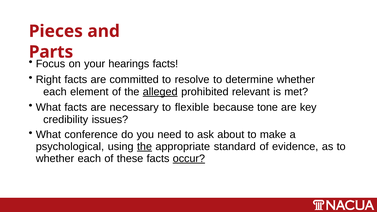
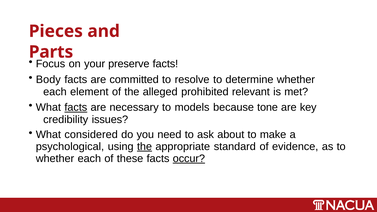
hearings: hearings -> preserve (129, 64)
Right: Right -> Body (48, 80)
alleged underline: present -> none (160, 92)
facts underline: none -> present (76, 107)
flexible: flexible -> models (192, 107)
conference: conference -> considered (91, 135)
